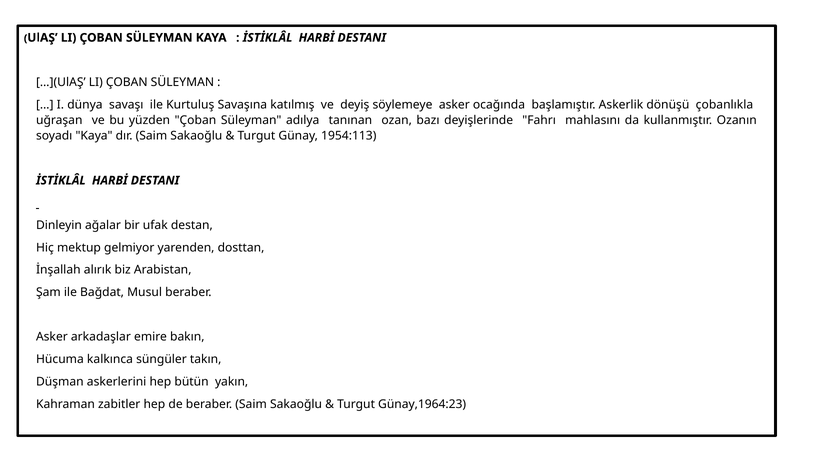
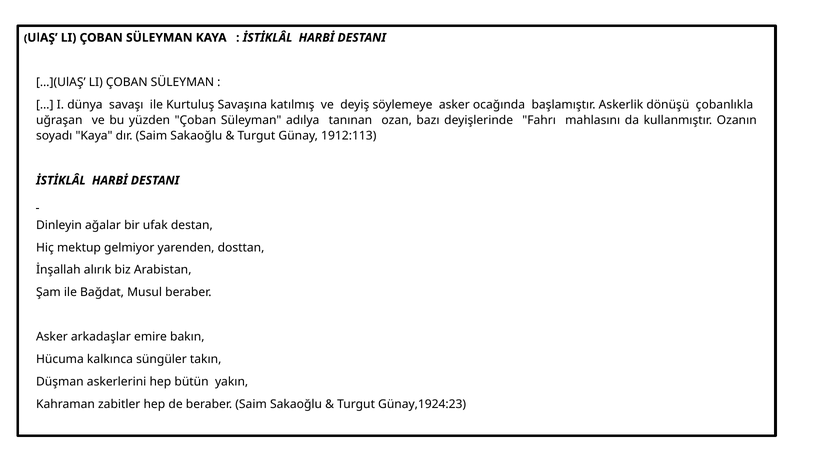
1954:113: 1954:113 -> 1912:113 (349, 136)
Günay,1964:23: Günay,1964:23 -> Günay,1924:23 (422, 405)
